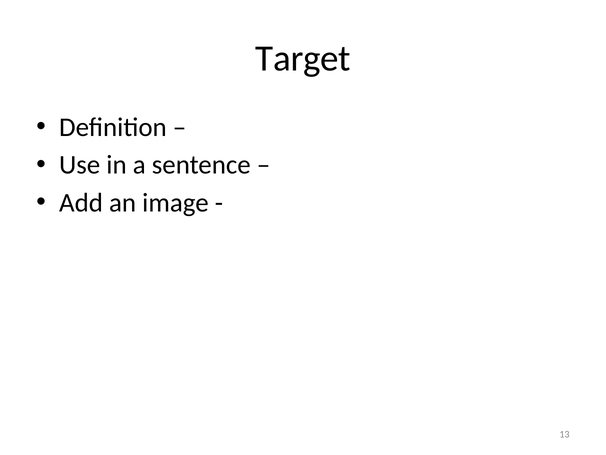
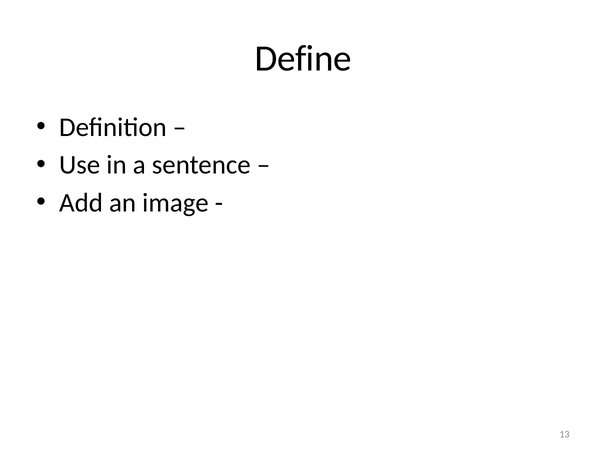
Target: Target -> Define (303, 59)
